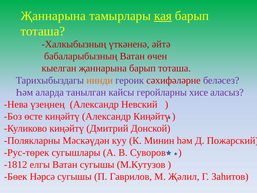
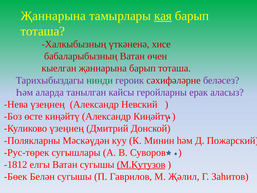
әйтә: әйтә -> хисе (161, 44)
нинди colour: orange -> green (100, 80)
хисе: хисе -> ерак (199, 92)
Куликово киңәйтү: киңәйтү -> үзеңнең (67, 128)
М.Кутузов underline: none -> present (141, 164)
Нәрсә: Нәрсә -> Белән (42, 176)
